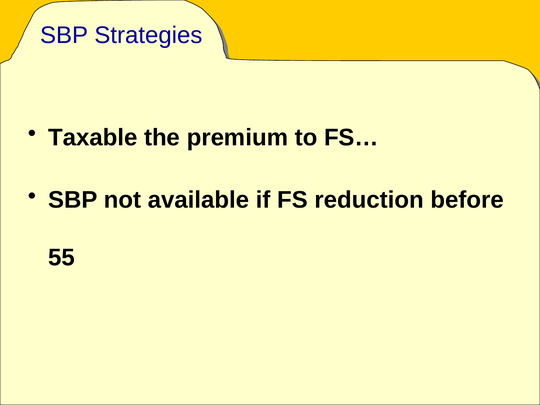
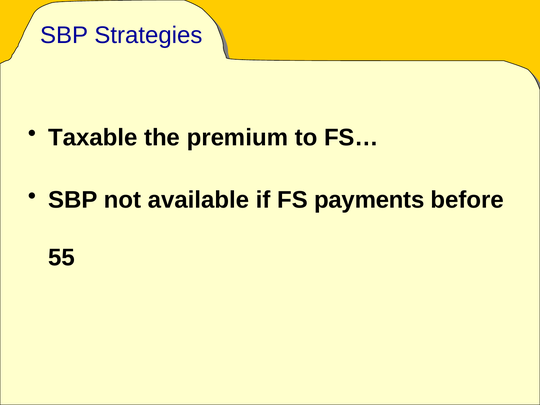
reduction: reduction -> payments (369, 200)
